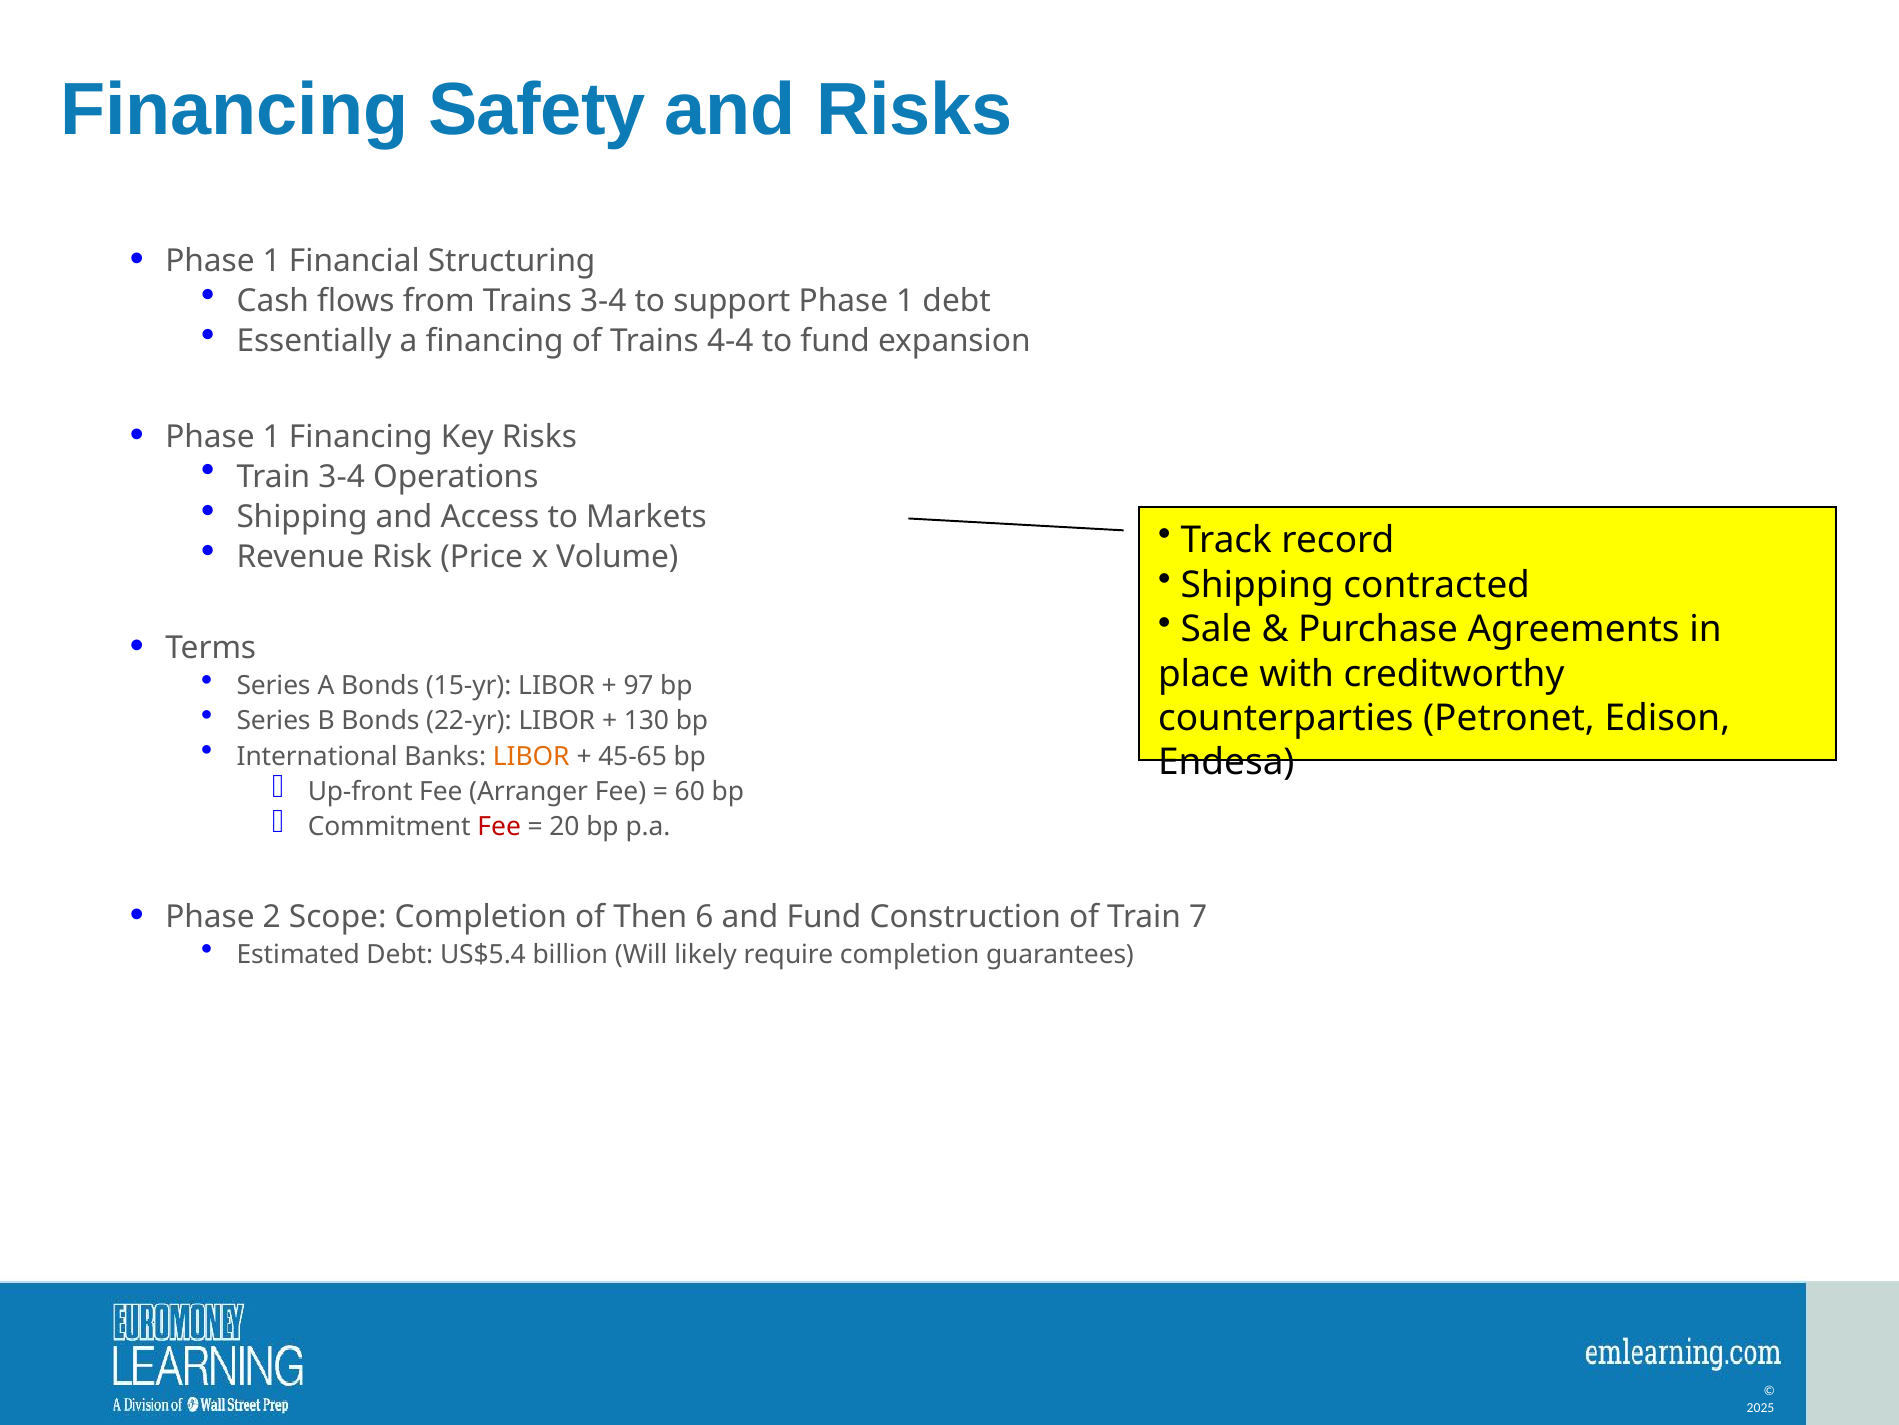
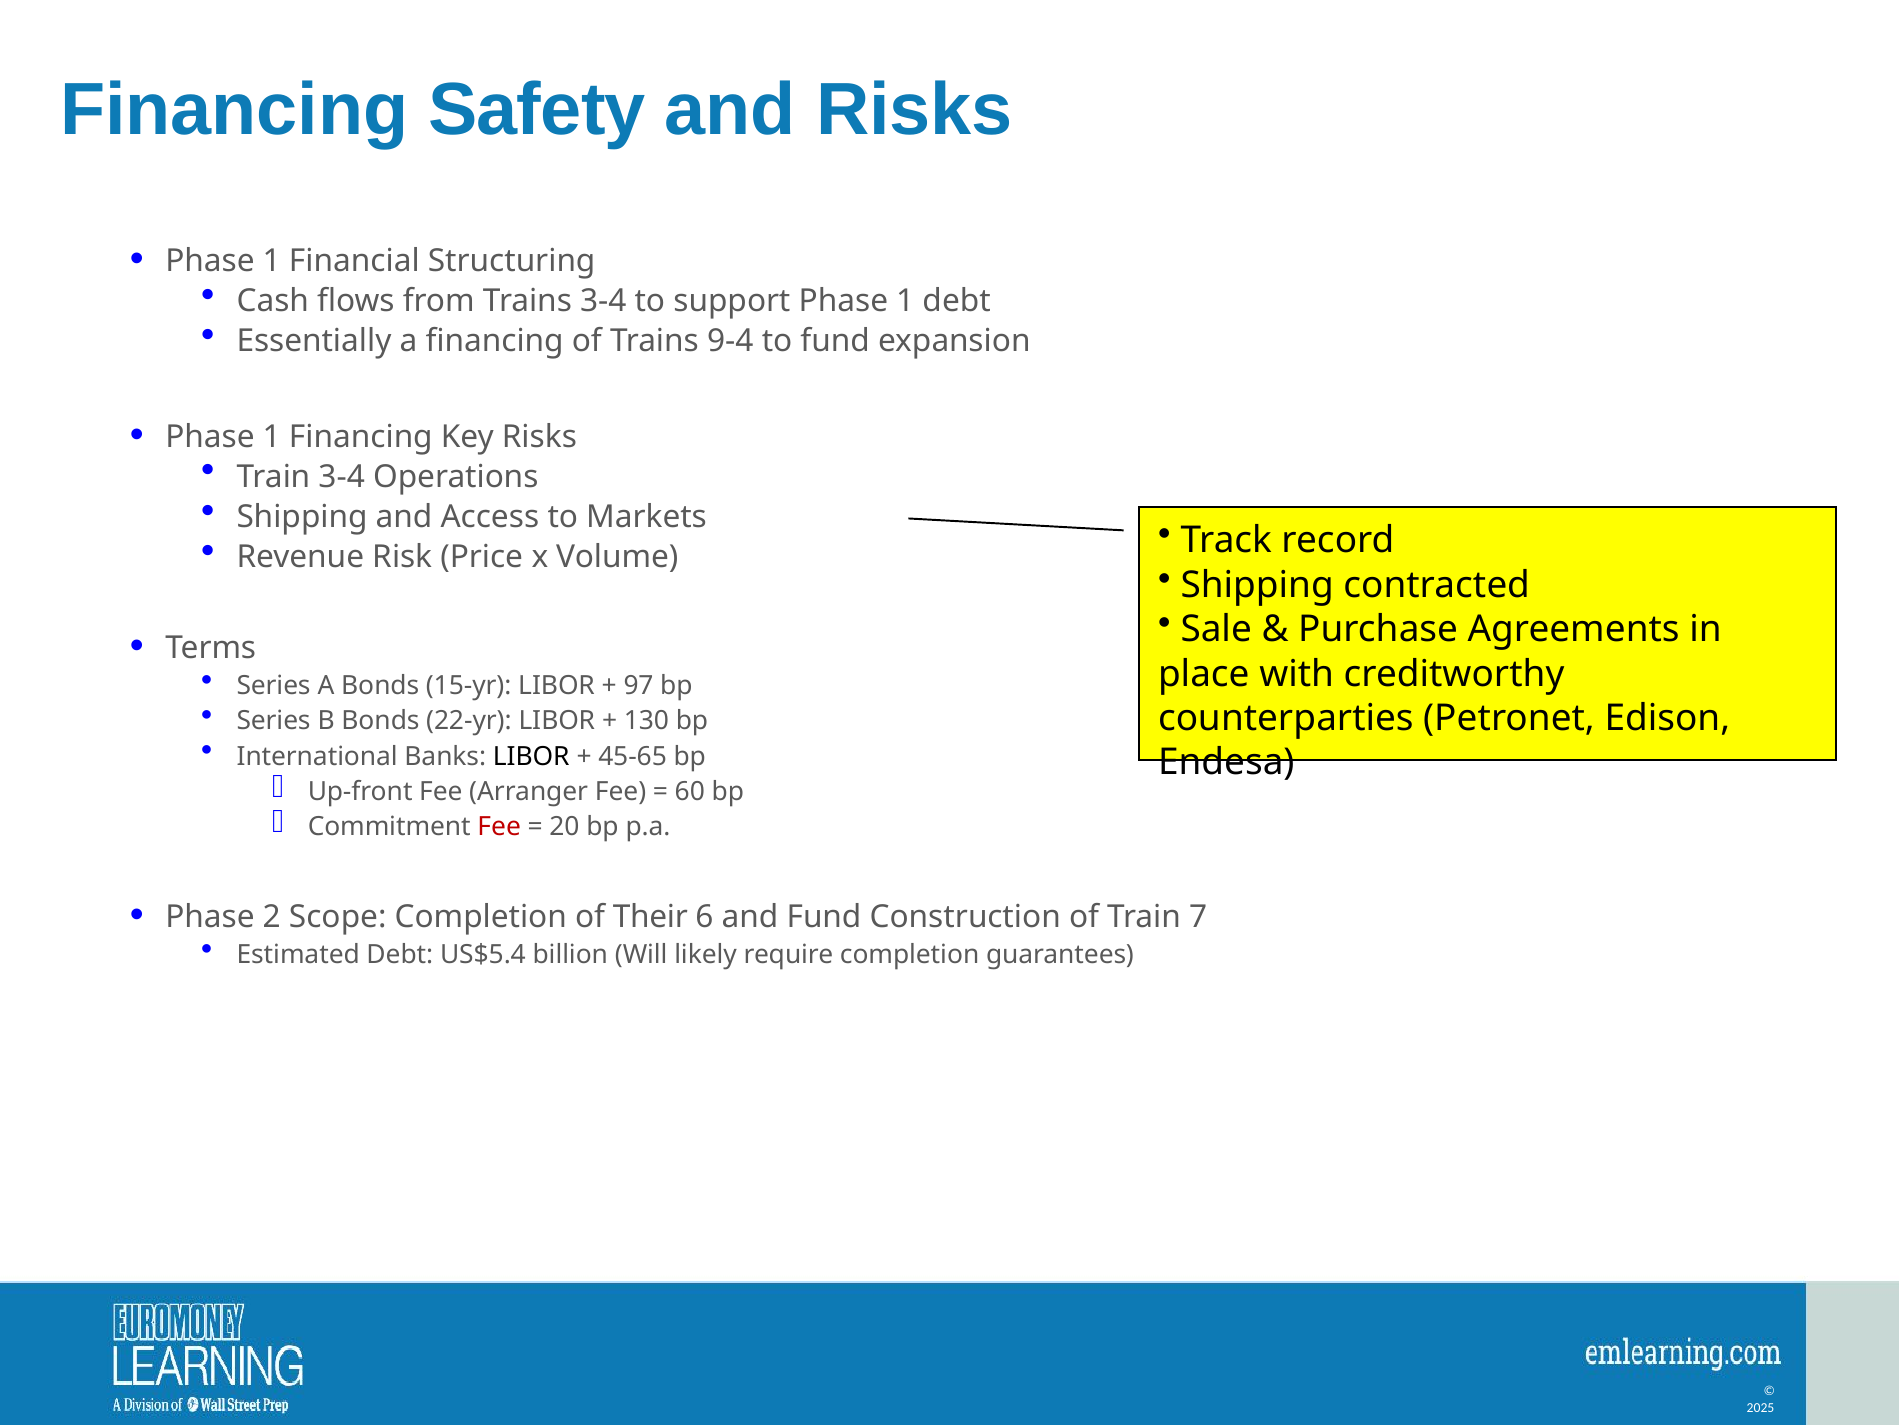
4-4: 4-4 -> 9-4 (730, 341)
LIBOR colour: orange -> black (531, 756)
Then: Then -> Their (650, 916)
